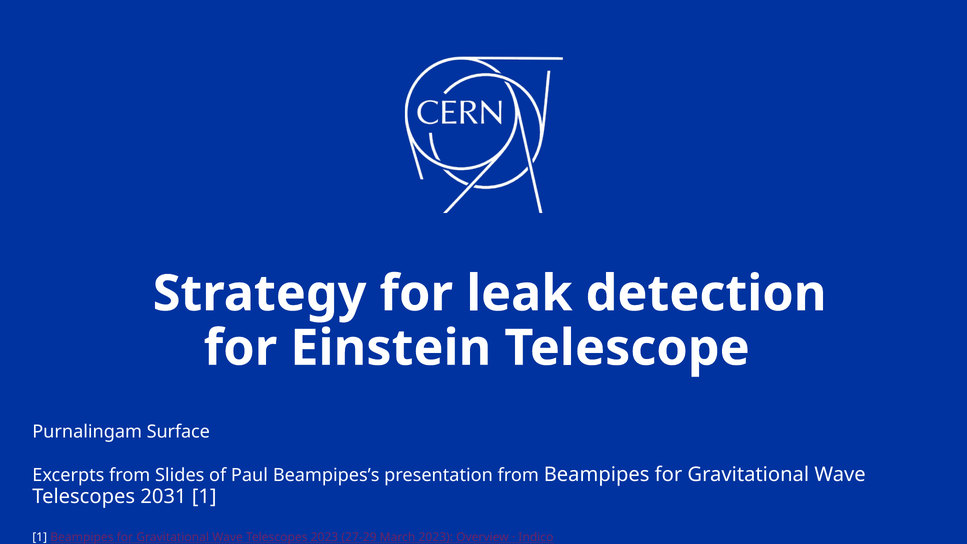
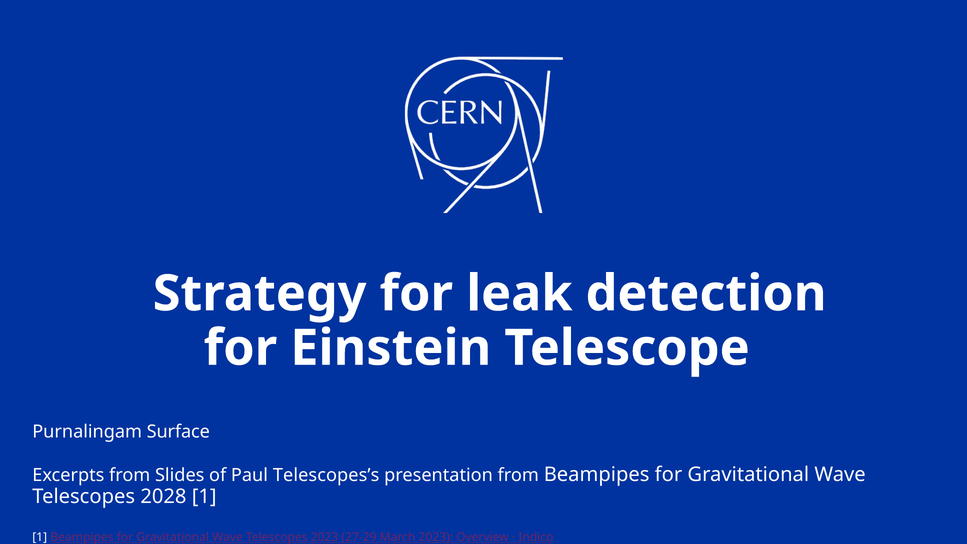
Beampipes’s: Beampipes’s -> Telescopes’s (326, 475)
2031: 2031 -> 2028 (163, 496)
